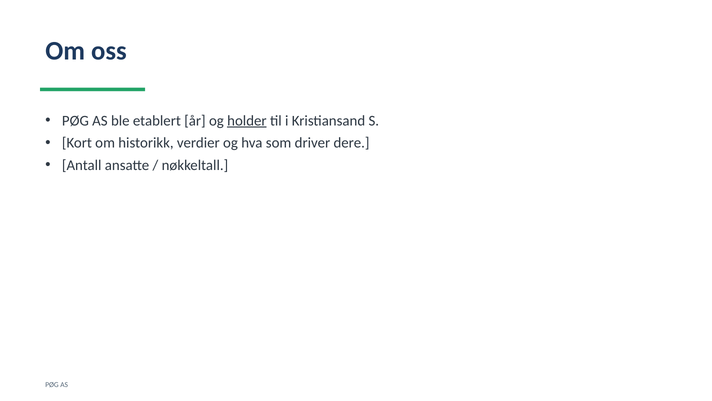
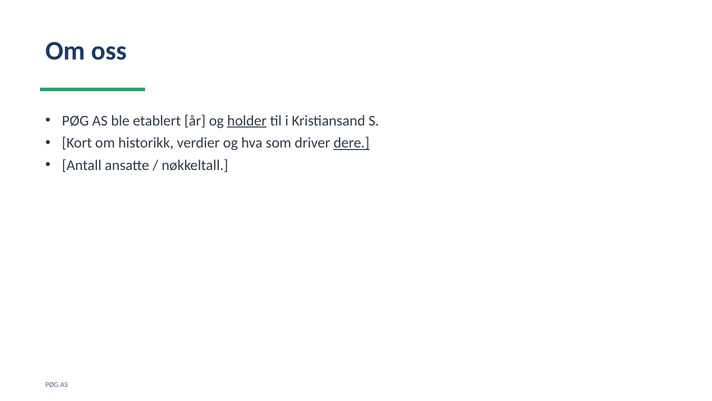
dere underline: none -> present (351, 143)
